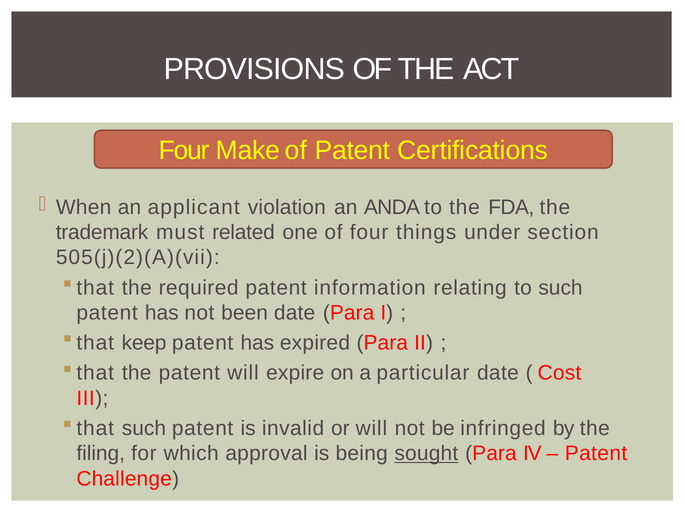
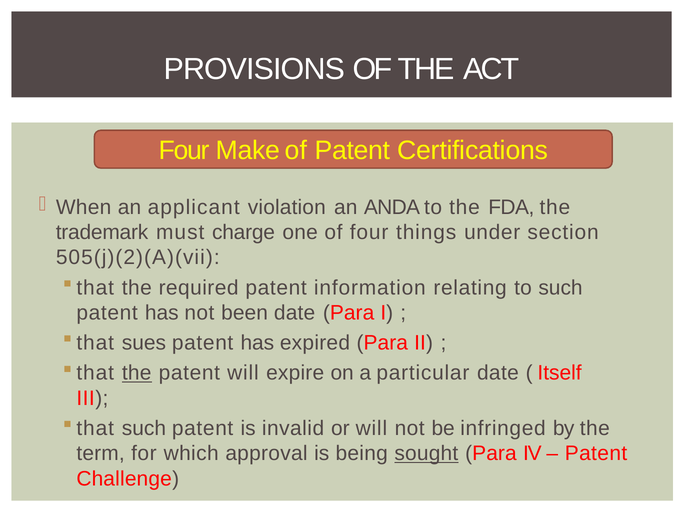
related: related -> charge (243, 232)
keep: keep -> sues (144, 343)
the underline: none -> present (137, 373)
Cost: Cost -> Itself (560, 373)
filing: filing -> term (101, 453)
